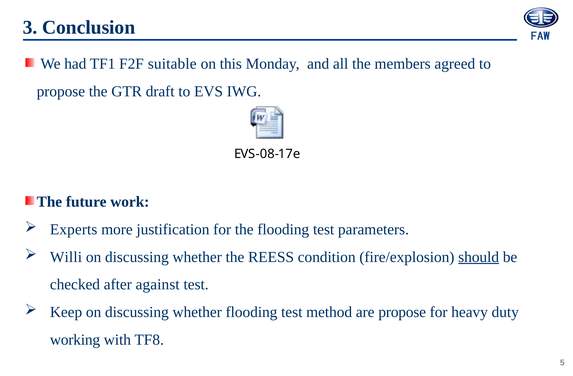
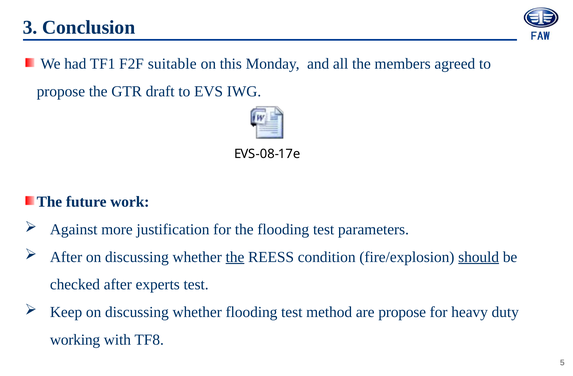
Experts: Experts -> Against (74, 230)
Willi: Willi -> After (66, 257)
the underline: none -> present (235, 257)
against: against -> experts (158, 285)
